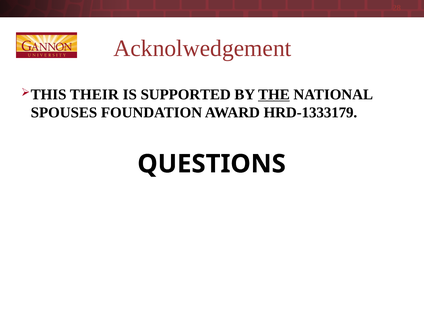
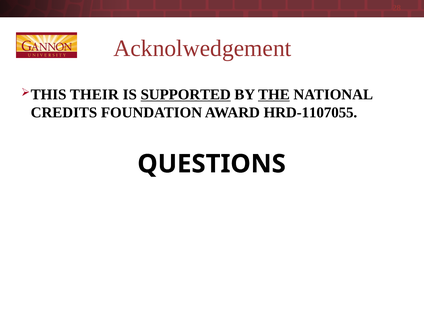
SUPPORTED underline: none -> present (186, 94)
SPOUSES: SPOUSES -> CREDITS (64, 112)
HRD-1333179: HRD-1333179 -> HRD-1107055 (310, 112)
